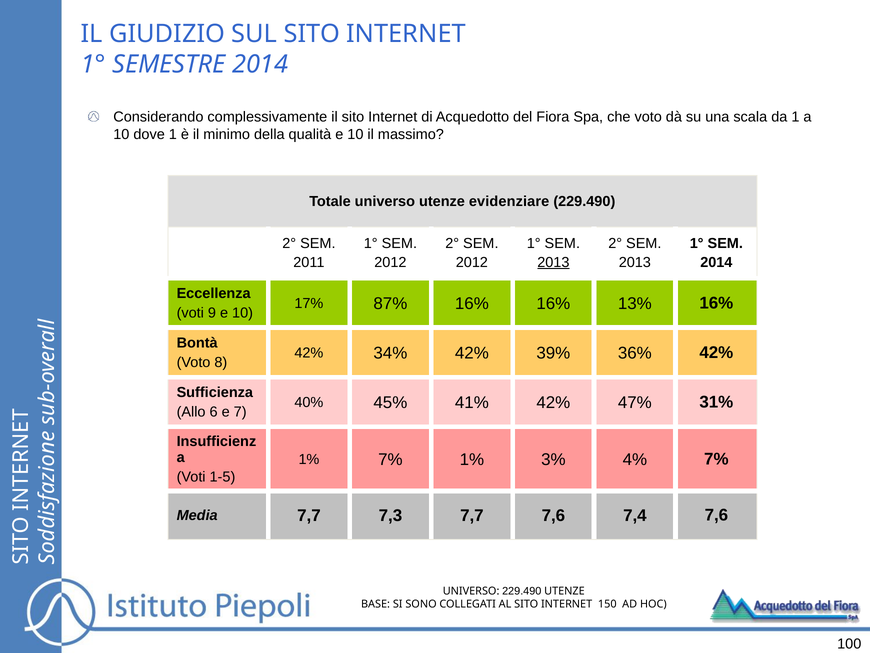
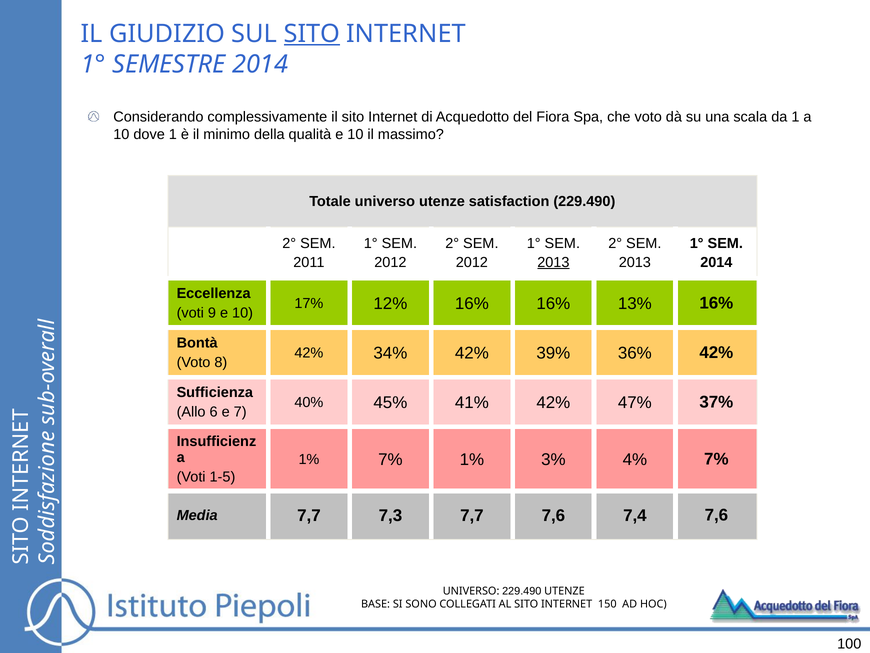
SITO underline: none -> present (312, 34)
evidenziare: evidenziare -> satisfaction (509, 201)
87%: 87% -> 12% (390, 303)
31%: 31% -> 37% (716, 402)
